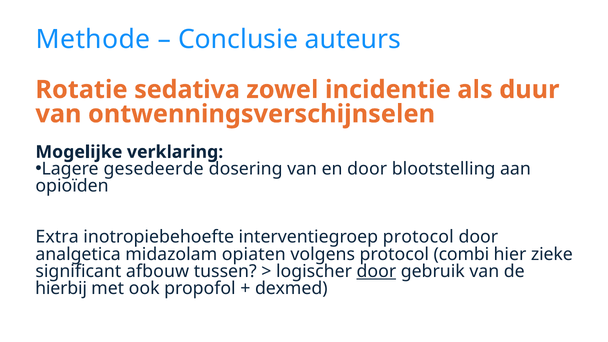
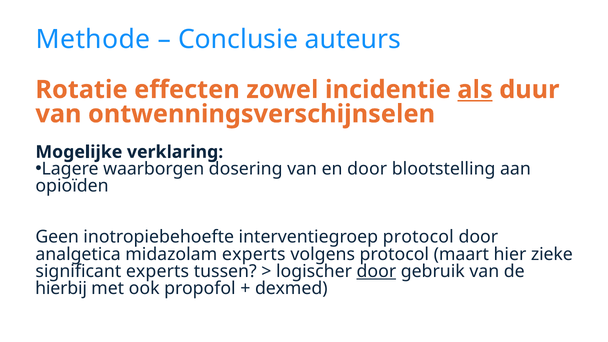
sedativa: sedativa -> effecten (187, 90)
als underline: none -> present (475, 90)
gesedeerde: gesedeerde -> waarborgen (154, 169)
Extra: Extra -> Geen (57, 237)
midazolam opiaten: opiaten -> experts (254, 254)
combi: combi -> maart (461, 254)
significant afbouw: afbouw -> experts (157, 271)
